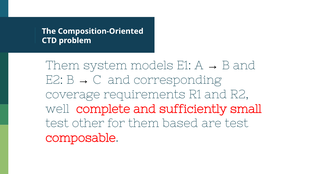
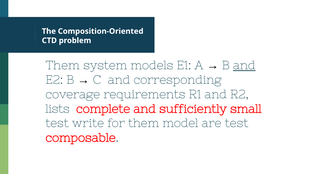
and underline: none -> present (244, 65)
well: well -> lists (57, 109)
other: other -> write (88, 123)
based: based -> model (180, 123)
